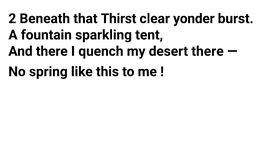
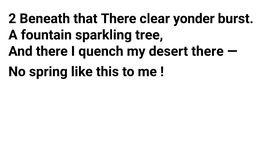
that Thirst: Thirst -> There (119, 19)
tent: tent -> tree (149, 35)
